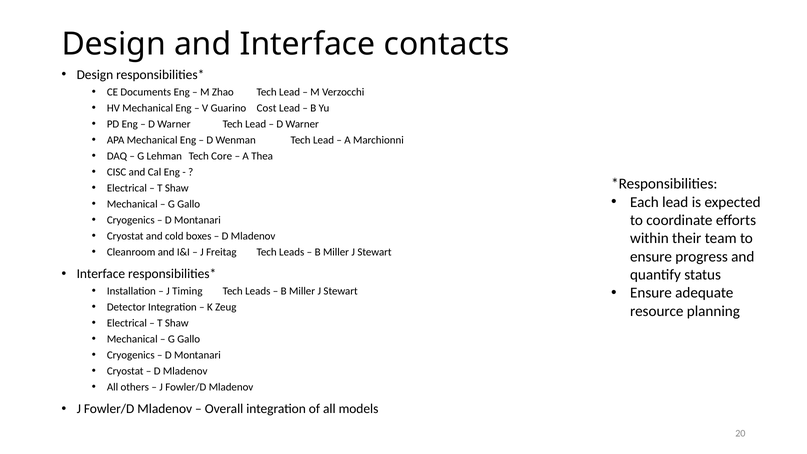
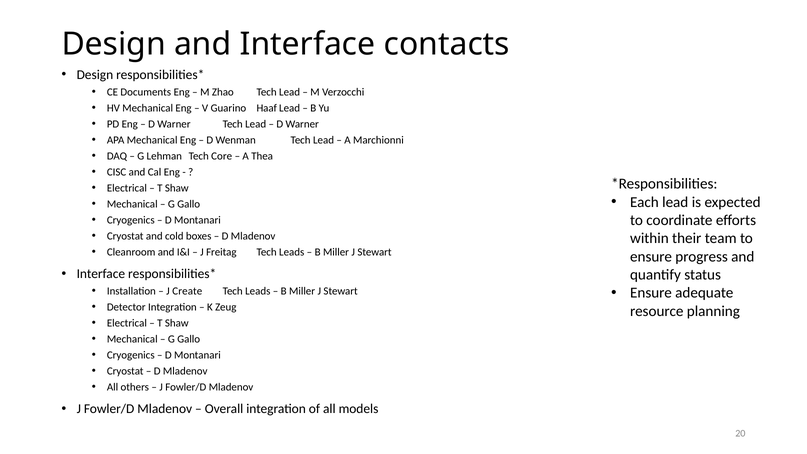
Cost: Cost -> Haaf (267, 108)
Timing: Timing -> Create (187, 291)
